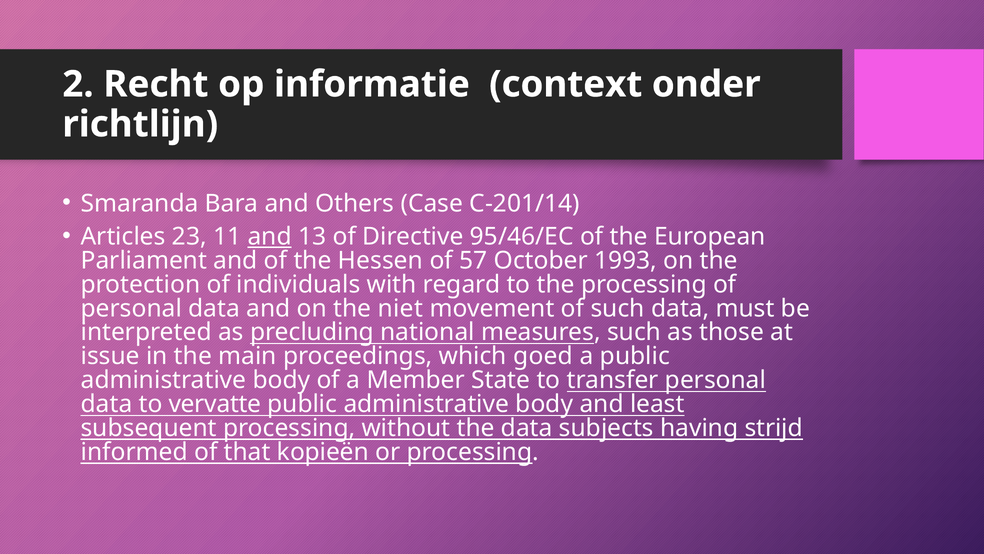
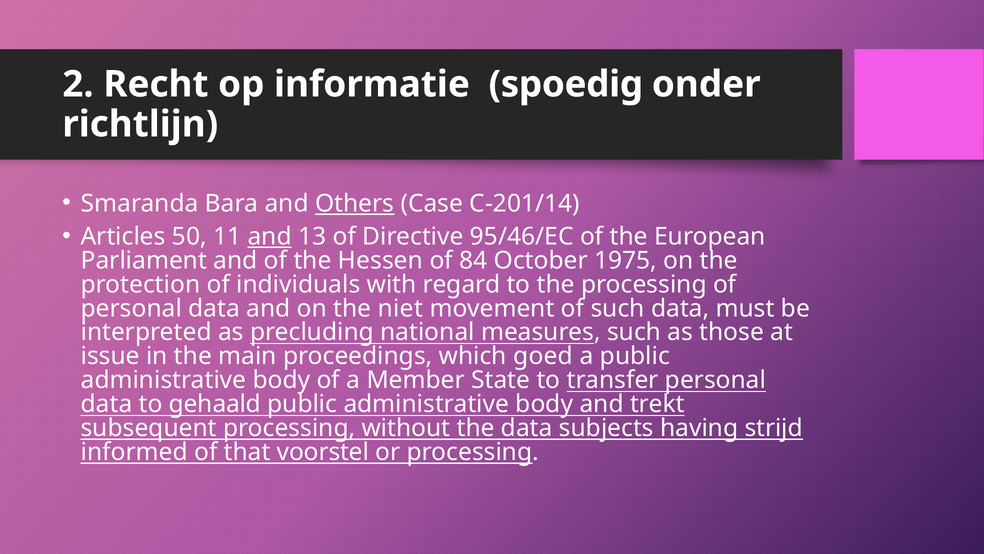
context: context -> spoedig (566, 84)
Others underline: none -> present (355, 203)
23: 23 -> 50 (189, 236)
57: 57 -> 84 (473, 260)
1993: 1993 -> 1975 (626, 260)
vervatte: vervatte -> gehaald (215, 404)
least: least -> trekt (657, 404)
kopieën: kopieën -> voorstel (323, 452)
